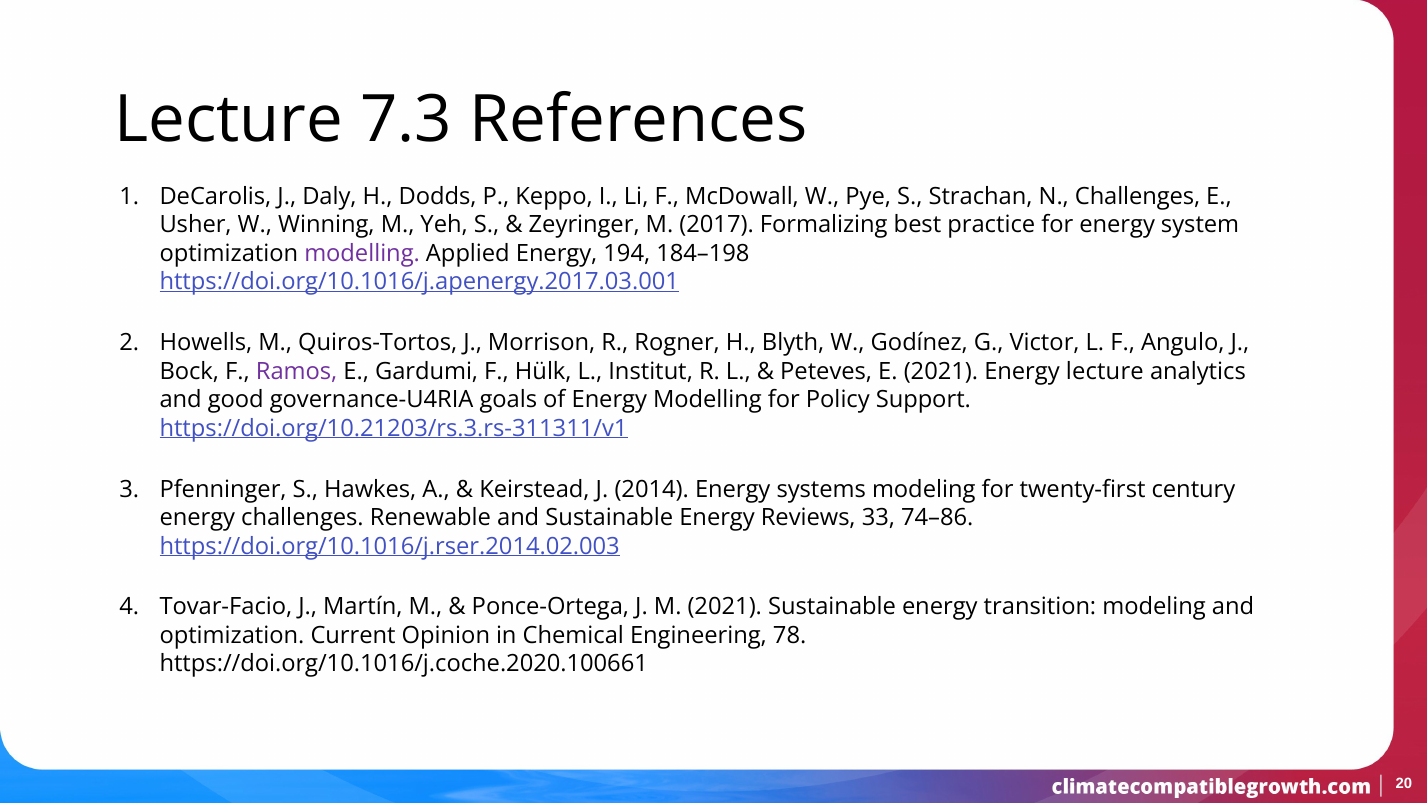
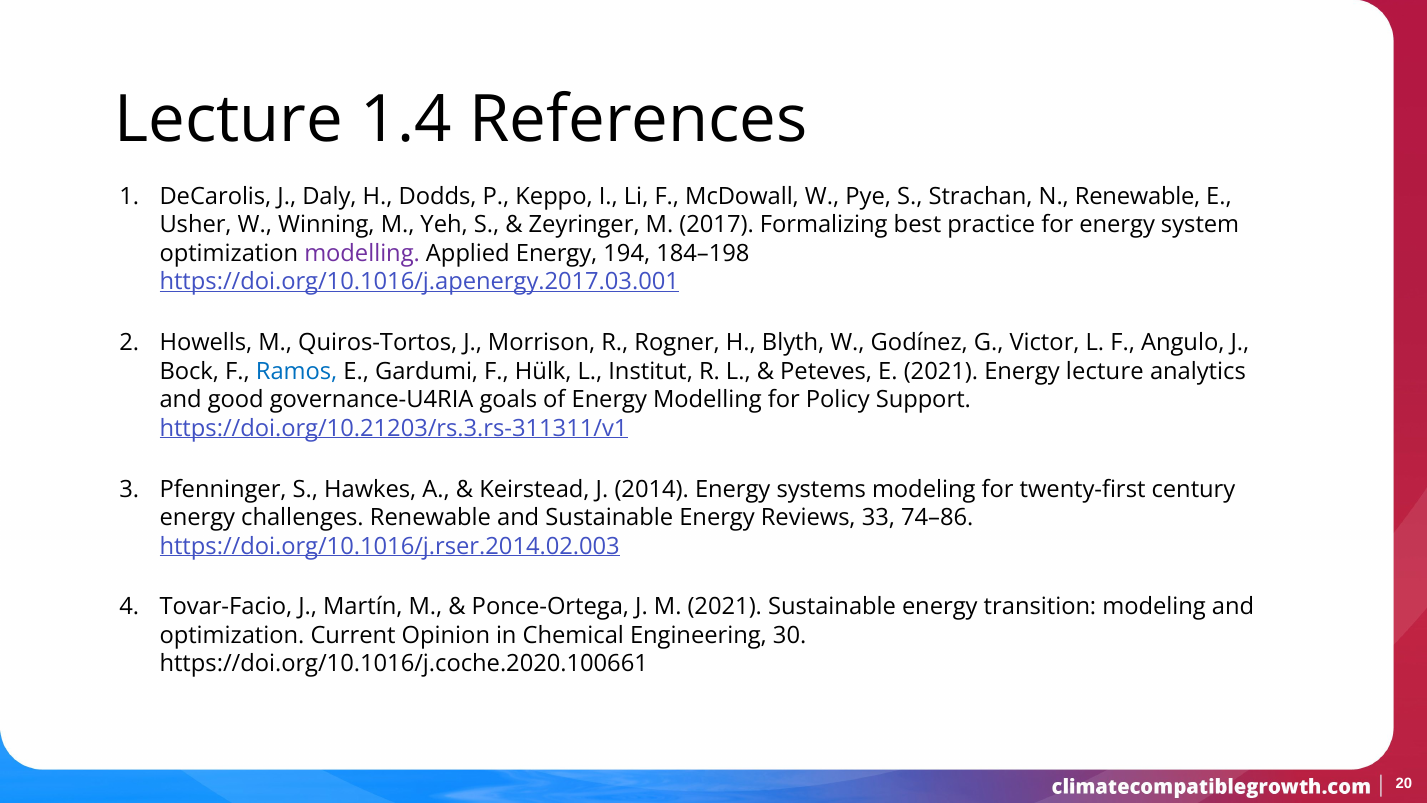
7.3: 7.3 -> 1.4 (406, 120)
N Challenges: Challenges -> Renewable (1138, 196)
Ramos colour: purple -> blue (297, 371)
78: 78 -> 30 (790, 635)
